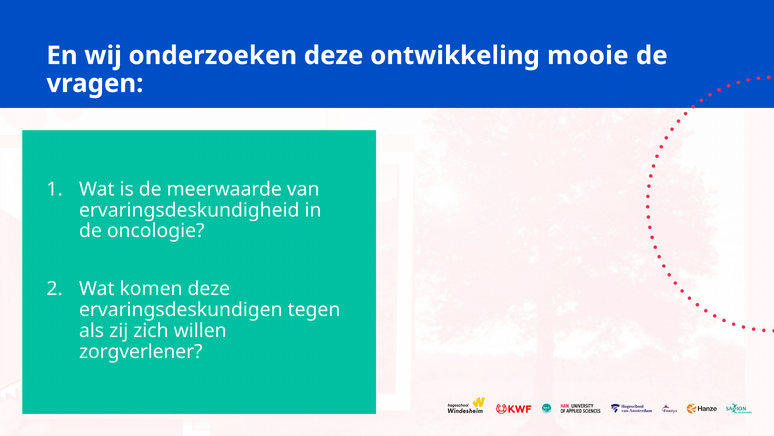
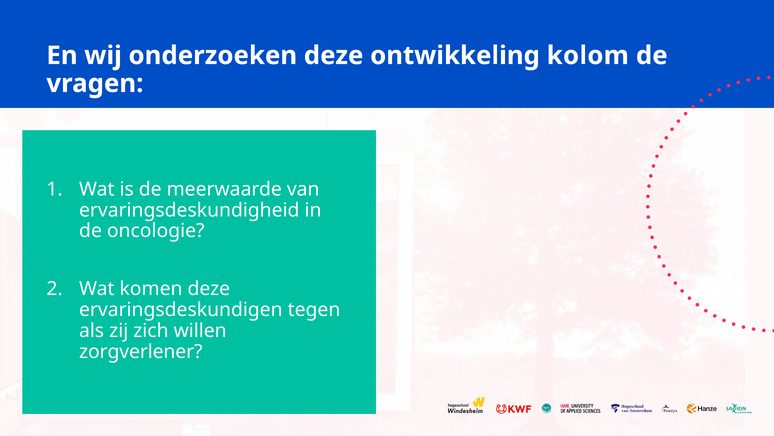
mooie: mooie -> kolom (588, 55)
